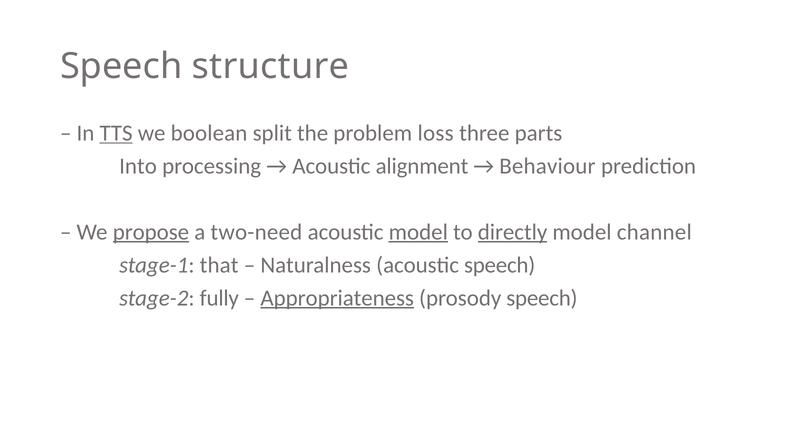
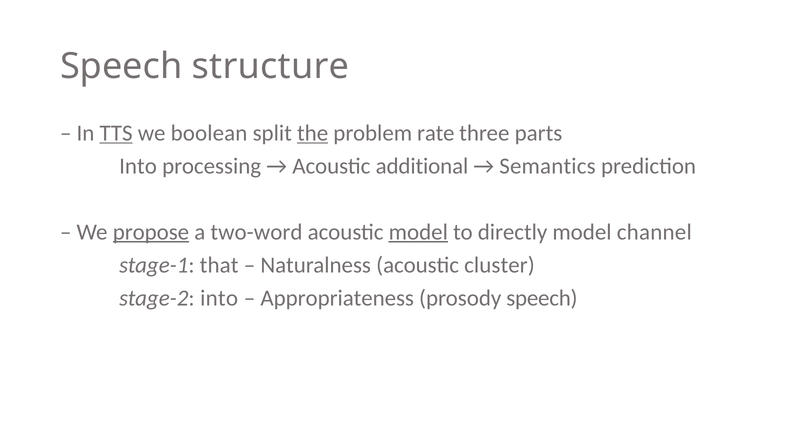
the underline: none -> present (313, 133)
loss: loss -> rate (436, 133)
alignment: alignment -> additional (422, 166)
Behaviour: Behaviour -> Semantics (547, 166)
two-need: two-need -> two-word (256, 232)
directly underline: present -> none (513, 232)
acoustic speech: speech -> cluster (499, 265)
stage-2 fully: fully -> into (219, 298)
Appropriateness underline: present -> none (337, 298)
